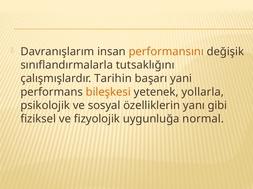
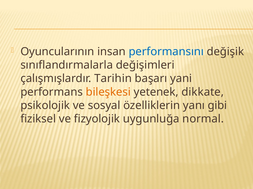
Davranışlarım: Davranışlarım -> Oyuncularının (57, 52)
performansını colour: orange -> blue (166, 52)
tutsaklığını: tutsaklığını -> değişimleri (145, 65)
yollarla: yollarla -> dikkate (203, 92)
